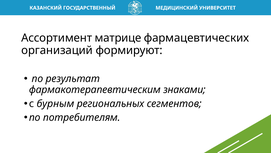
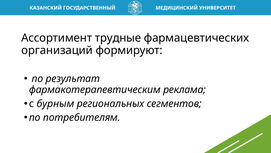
матрице: матрице -> трудные (118, 38)
знаками: знаками -> реклама (185, 89)
